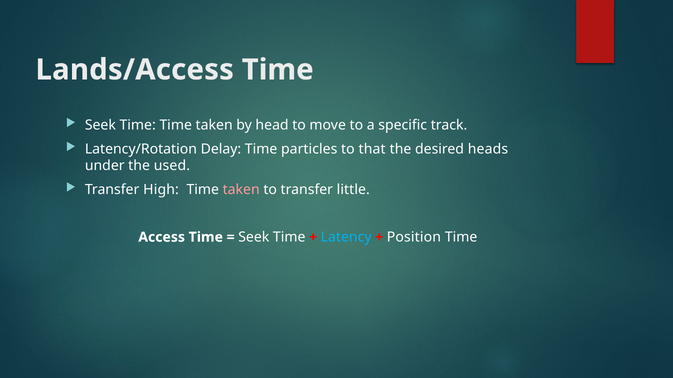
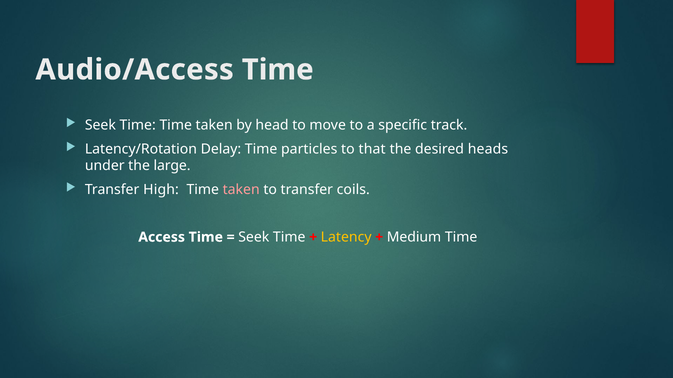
Lands/Access: Lands/Access -> Audio/Access (135, 70)
used: used -> large (172, 166)
little: little -> coils (353, 190)
Latency colour: light blue -> yellow (346, 237)
Position: Position -> Medium (414, 237)
